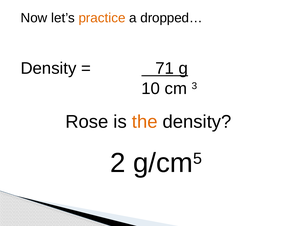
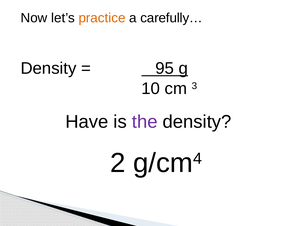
dropped…: dropped… -> carefully… (171, 18)
71: 71 -> 95 (165, 69)
Rose: Rose -> Have (87, 122)
the colour: orange -> purple (145, 122)
5: 5 -> 4 (198, 159)
